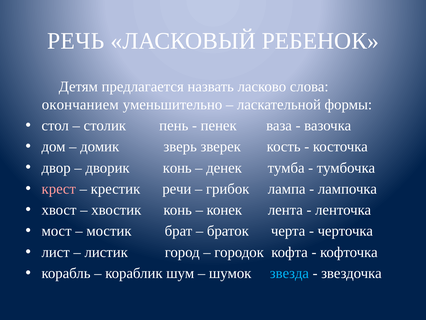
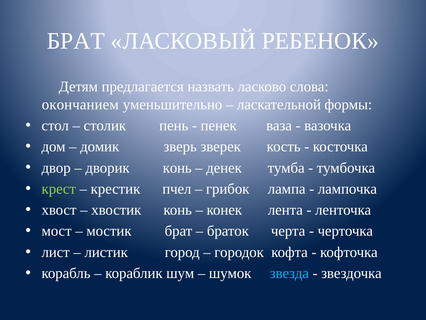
РЕЧЬ: РЕЧЬ -> БРАТ (76, 41)
крест colour: pink -> light green (59, 189)
речи: речи -> пчел (177, 189)
